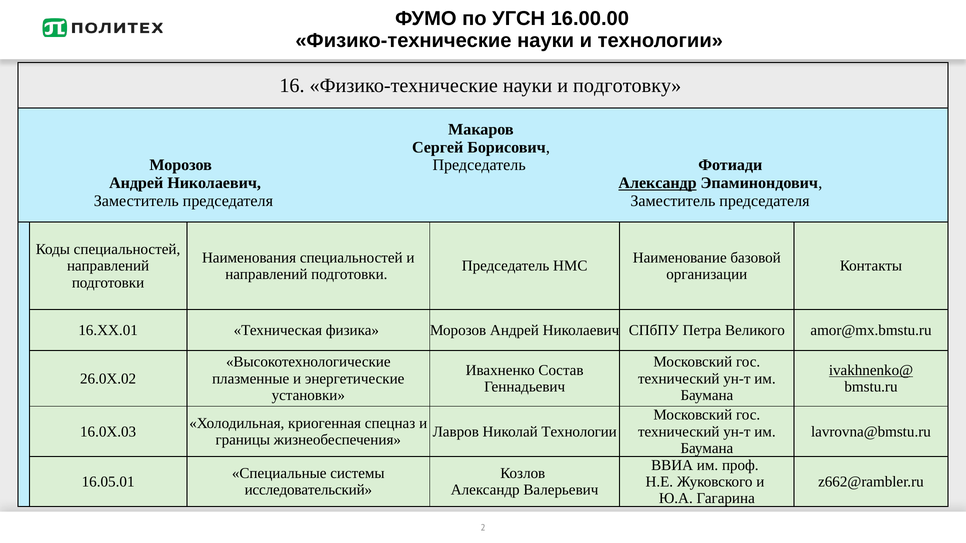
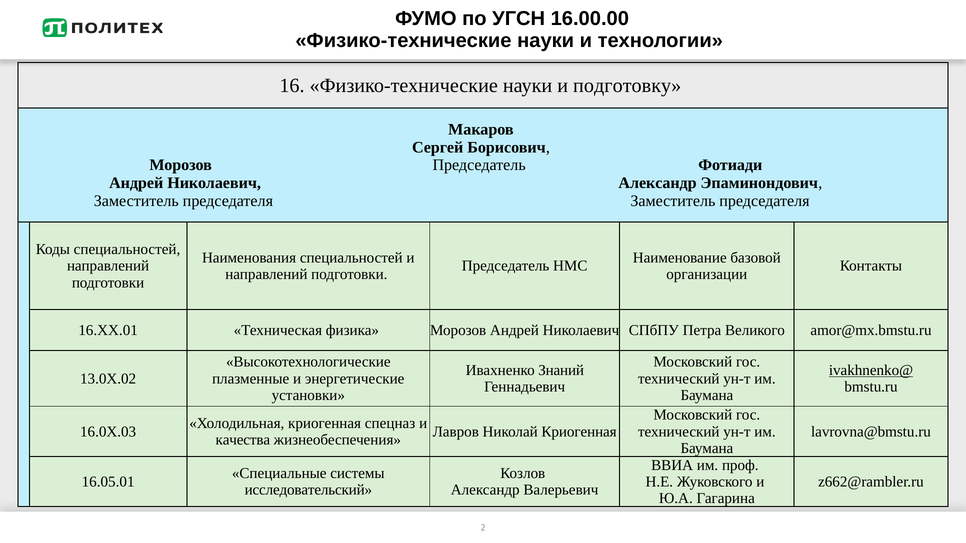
Александр underline: present -> none (658, 183)
Состав: Состав -> Знаний (561, 371)
26.0Х.02: 26.0Х.02 -> 13.0Х.02 (108, 379)
Николай Технологии: Технологии -> Криогенная (579, 432)
границы: границы -> качества (243, 440)
